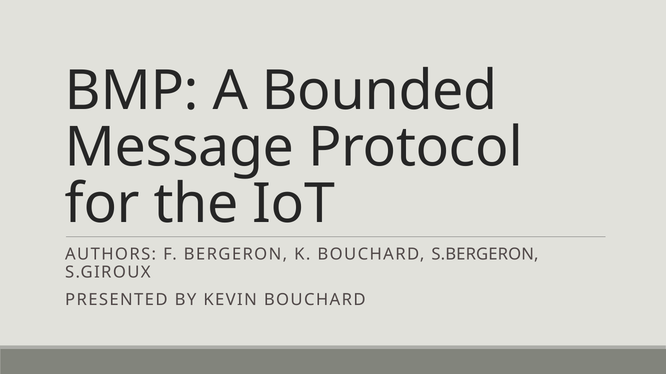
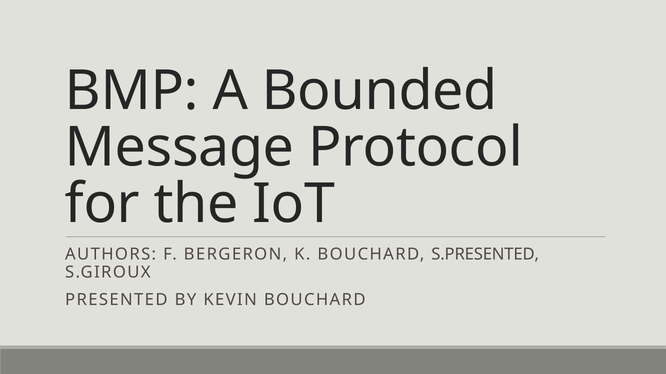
S.BERGERON: S.BERGERON -> S.PRESENTED (485, 255)
